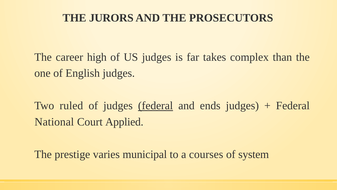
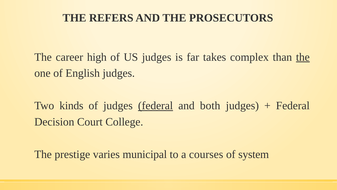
JURORS: JURORS -> REFERS (111, 18)
the underline: none -> present (303, 57)
ruled: ruled -> kinds (71, 105)
ends: ends -> both (210, 105)
National: National -> Decision (54, 122)
Applied: Applied -> College (124, 122)
